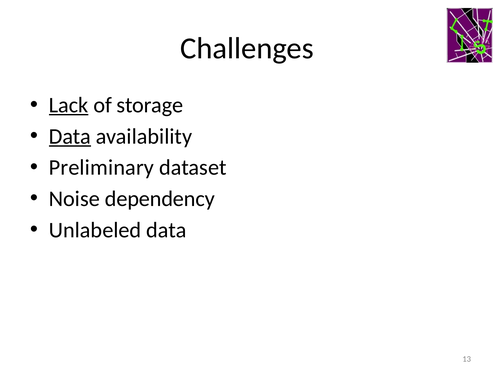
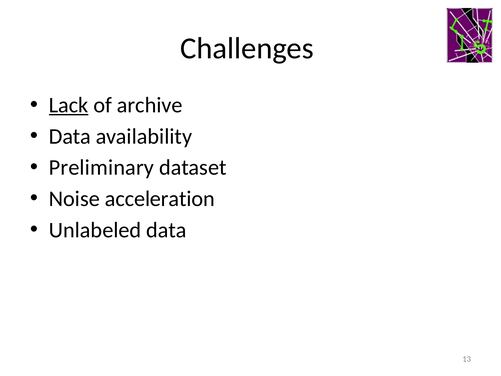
storage: storage -> archive (150, 105)
Data underline: present -> none (70, 136)
dependency: dependency -> acceleration (160, 199)
